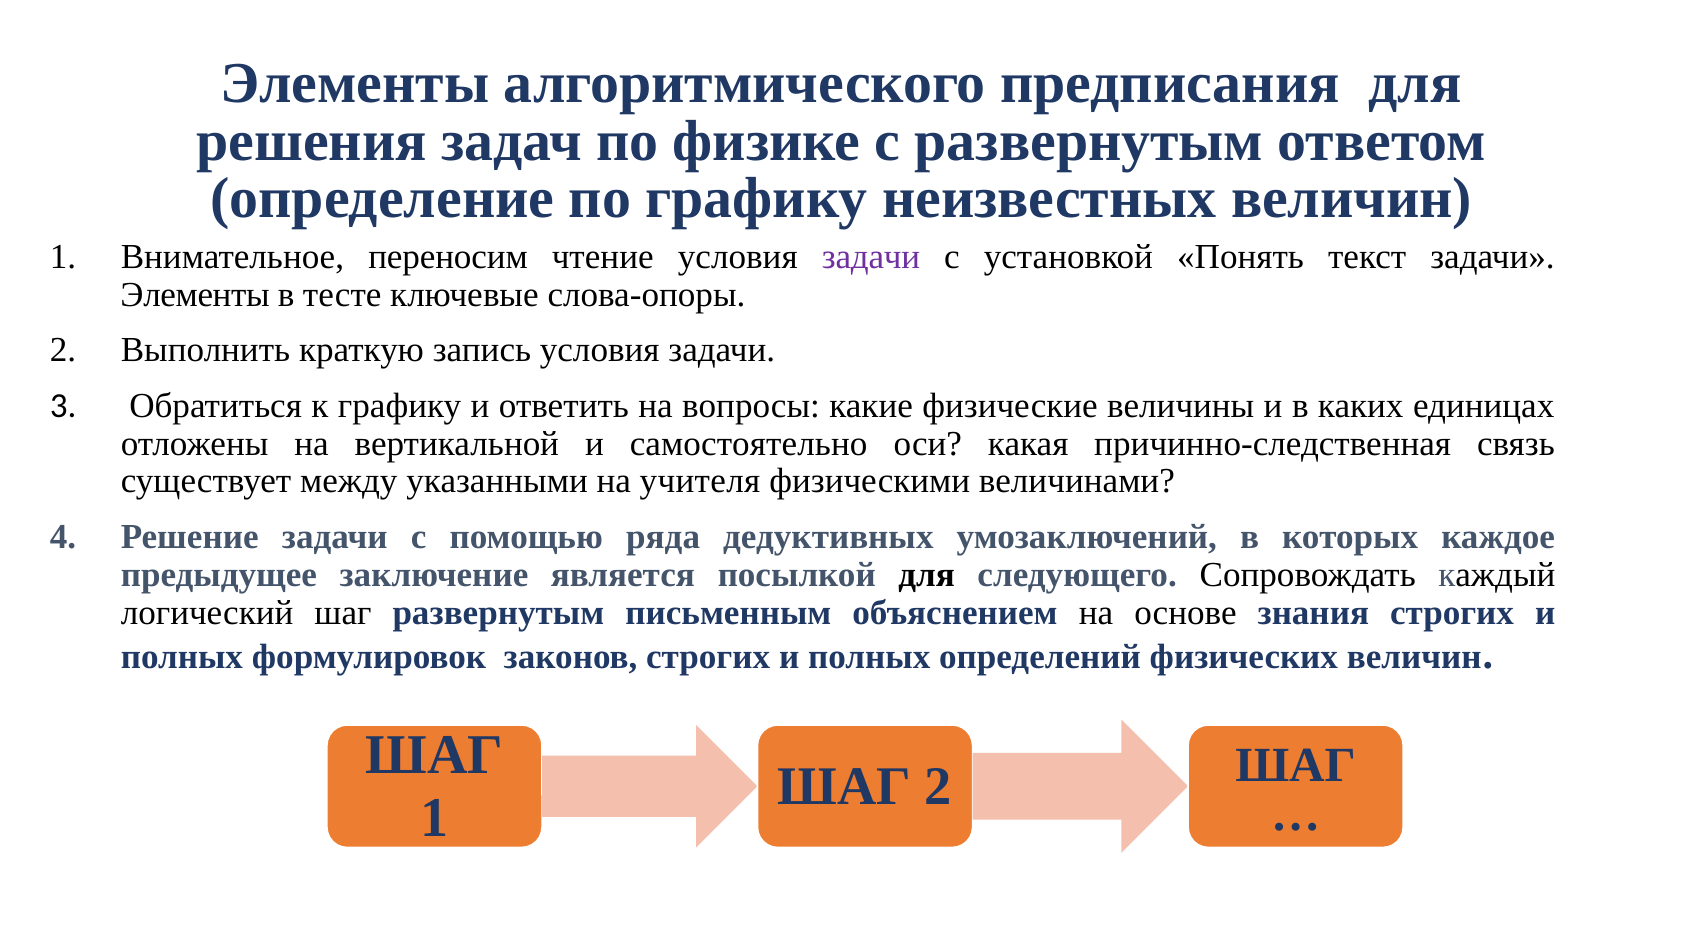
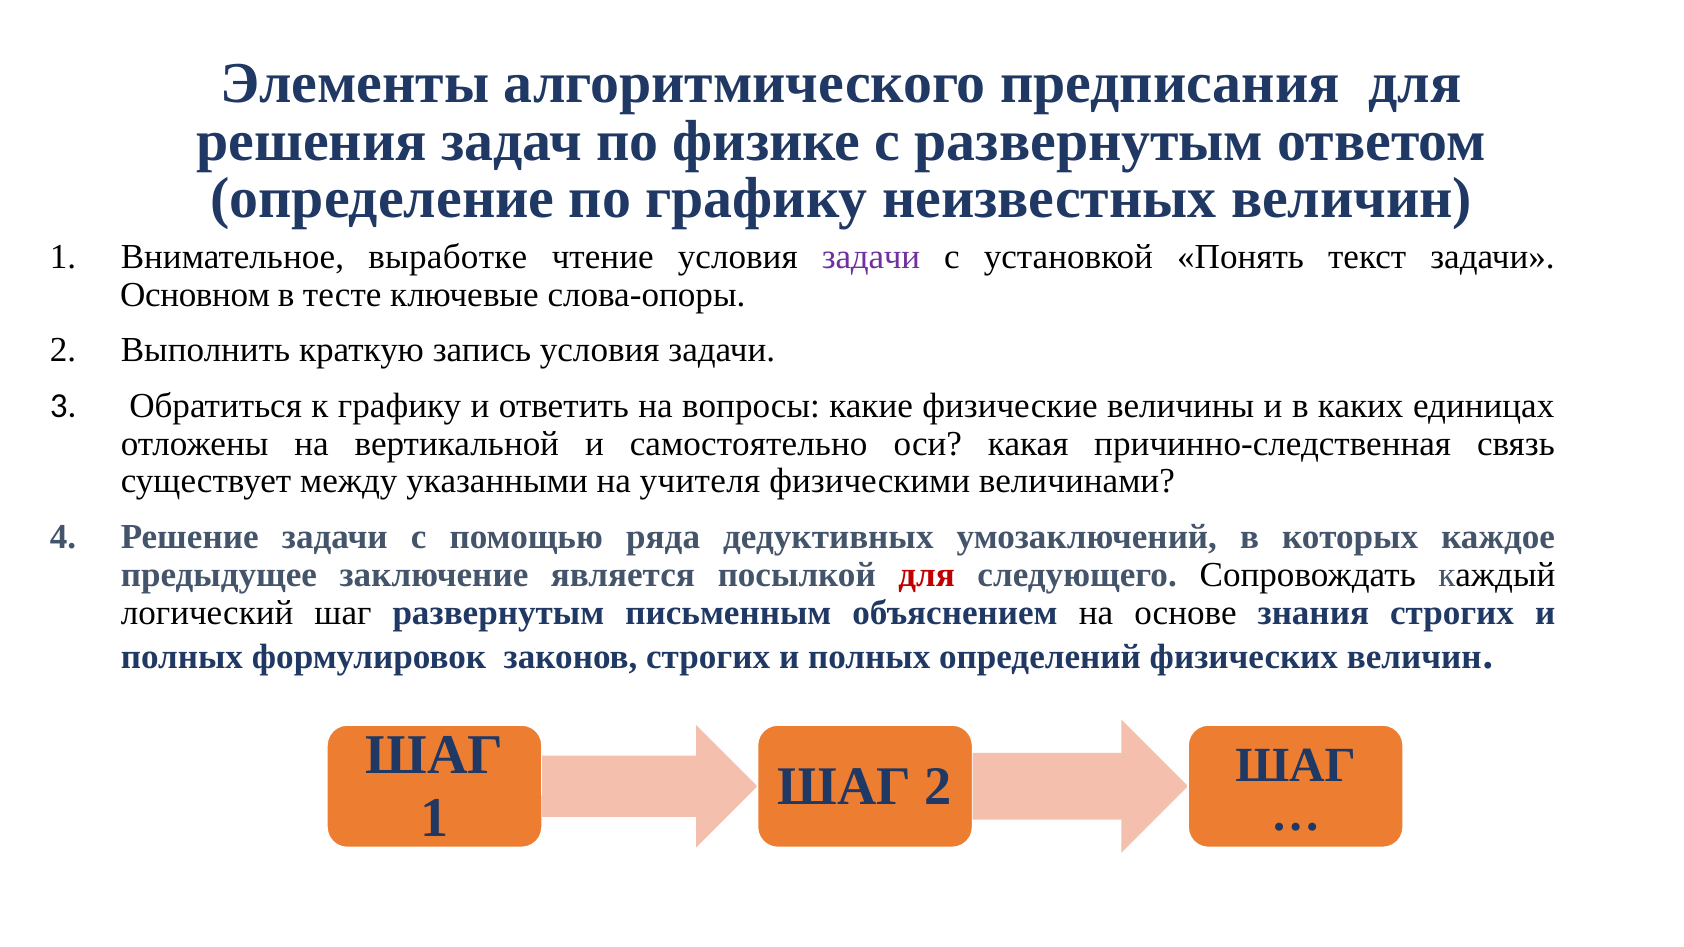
переносим: переносим -> выработке (448, 257)
Элементы: Элементы -> Основном (195, 295)
для colour: black -> red (927, 575)
